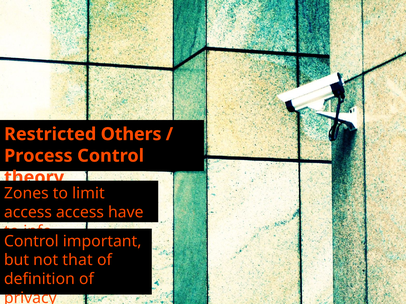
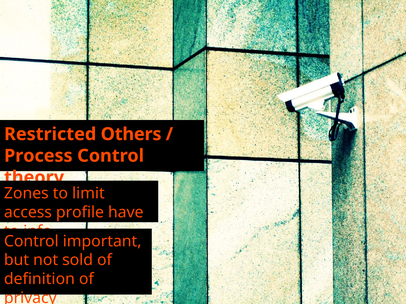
access access: access -> profile (80, 213)
that: that -> sold (78, 261)
